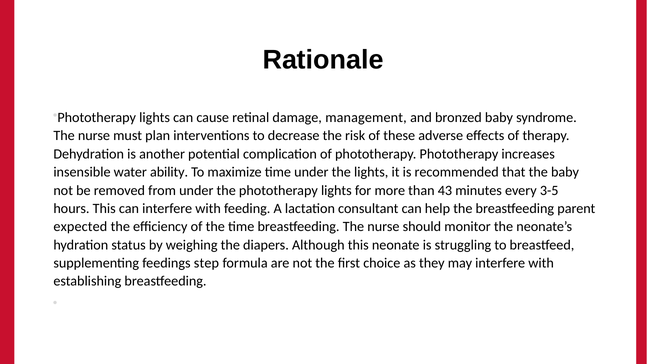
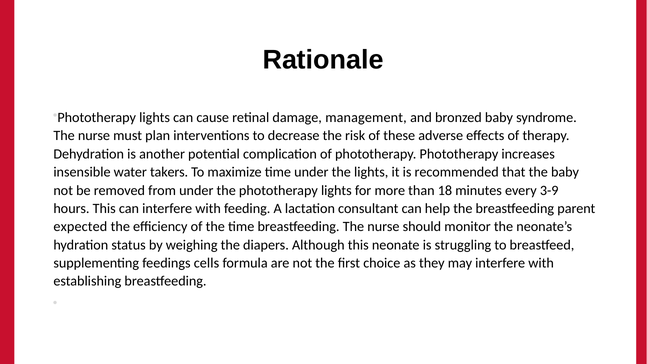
ability: ability -> takers (169, 172)
43: 43 -> 18 (445, 190)
3-5: 3-5 -> 3-9 (549, 190)
step: step -> cells (206, 263)
